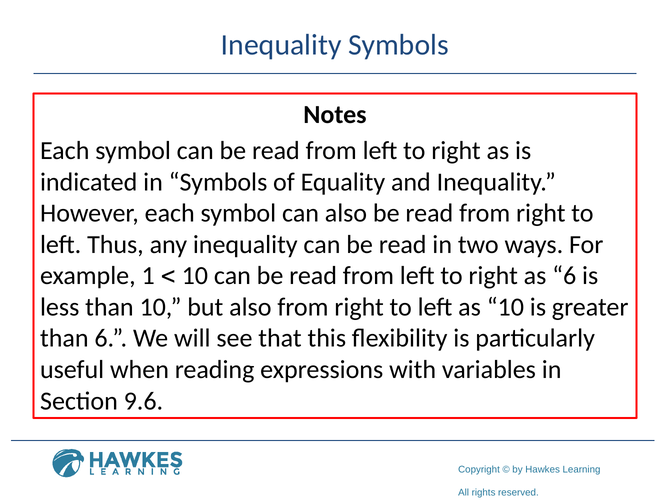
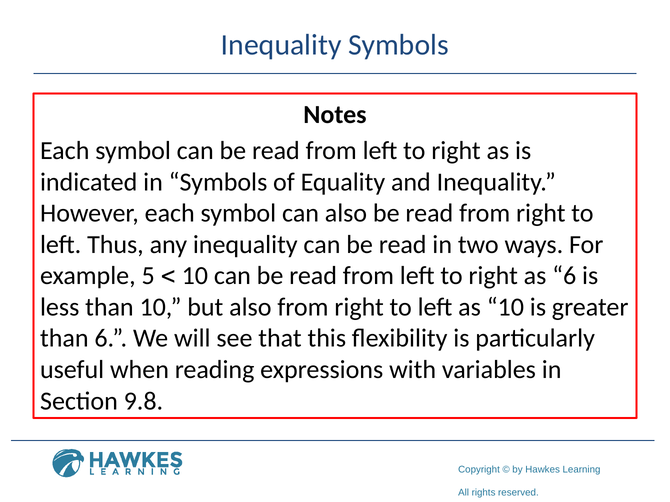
1: 1 -> 5 (148, 276)
9.6: 9.6 -> 9.8 (143, 401)
